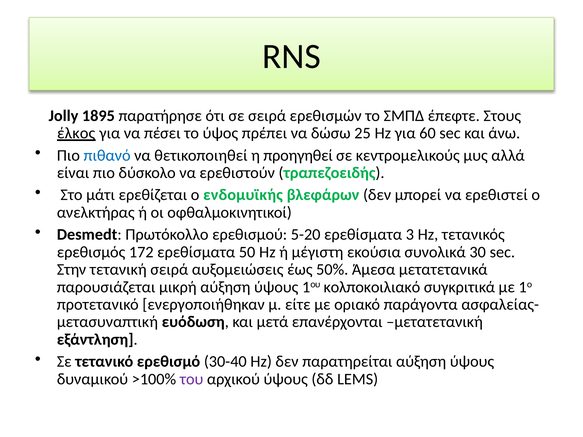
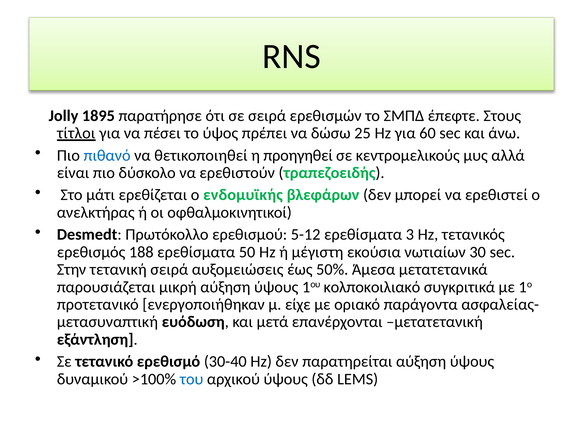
έλκος: έλκος -> τίτλοι (76, 133)
5-20: 5-20 -> 5-12 (306, 235)
172: 172 -> 188 (141, 252)
συνολικά: συνολικά -> νωτιαίων (435, 252)
είτε: είτε -> είχε (298, 305)
του colour: purple -> blue (192, 379)
